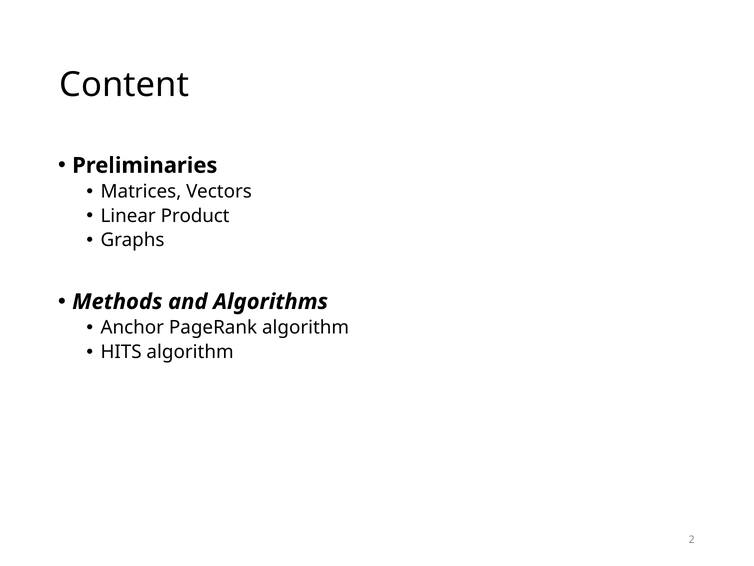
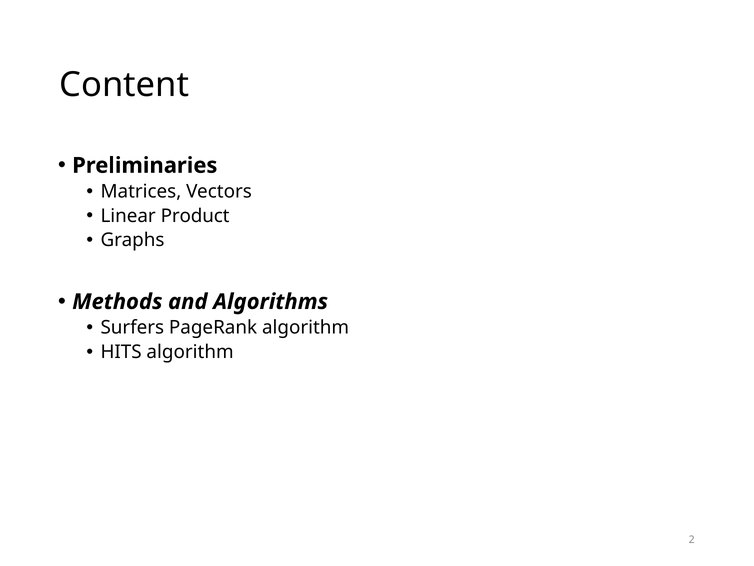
Anchor: Anchor -> Surfers (132, 327)
